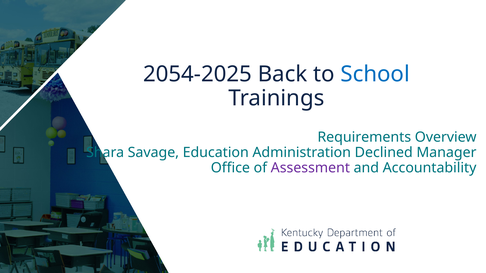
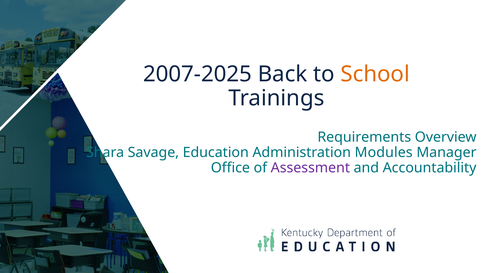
2054-2025: 2054-2025 -> 2007-2025 (198, 74)
School colour: blue -> orange (375, 74)
Declined: Declined -> Modules (384, 153)
